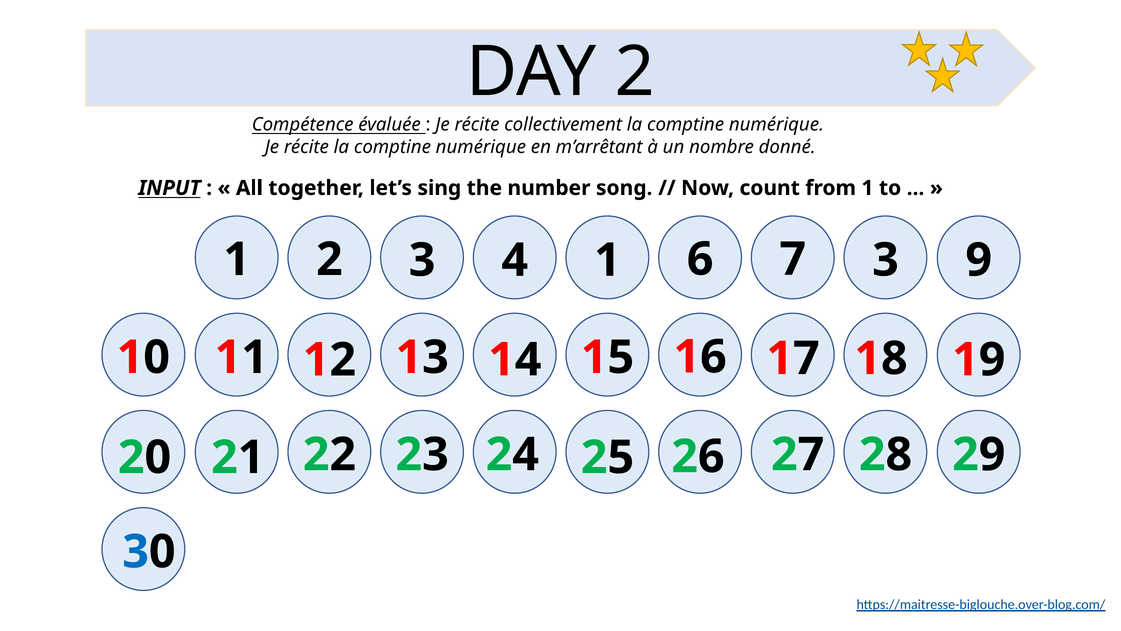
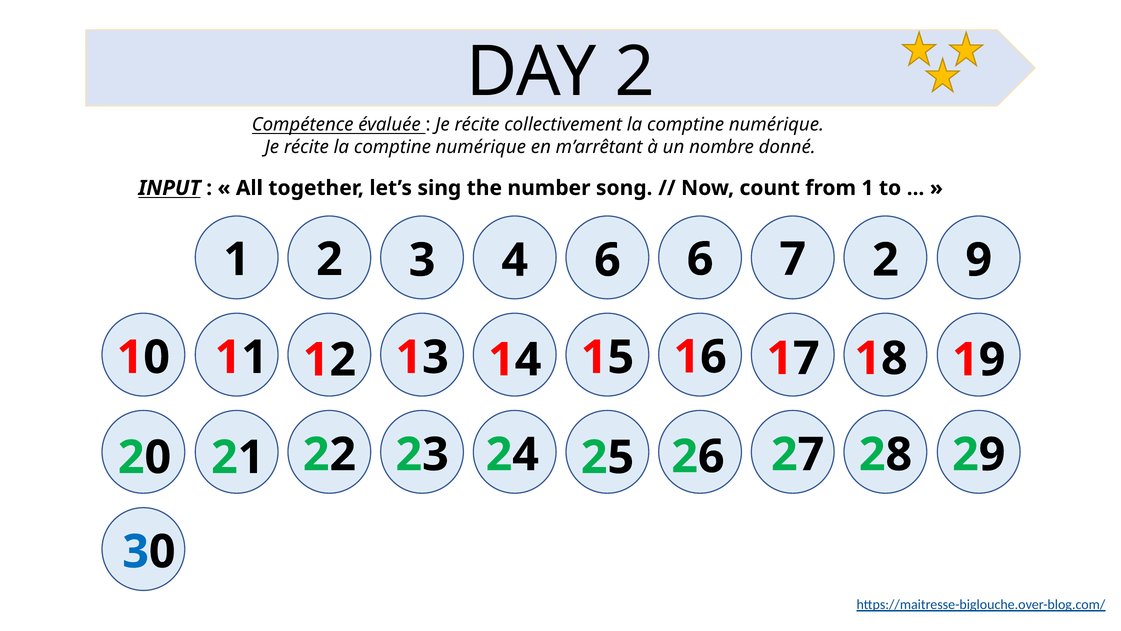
4 1: 1 -> 6 (607, 260)
7 3: 3 -> 2 (885, 260)
